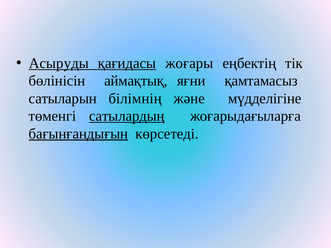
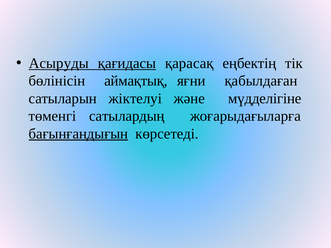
жоғары: жоғары -> қарасақ (189, 63)
қамтамасыз: қамтамасыз -> қабылдаған (261, 81)
білімнің: білімнің -> жіктелуі (135, 99)
сатылардың underline: present -> none (127, 116)
